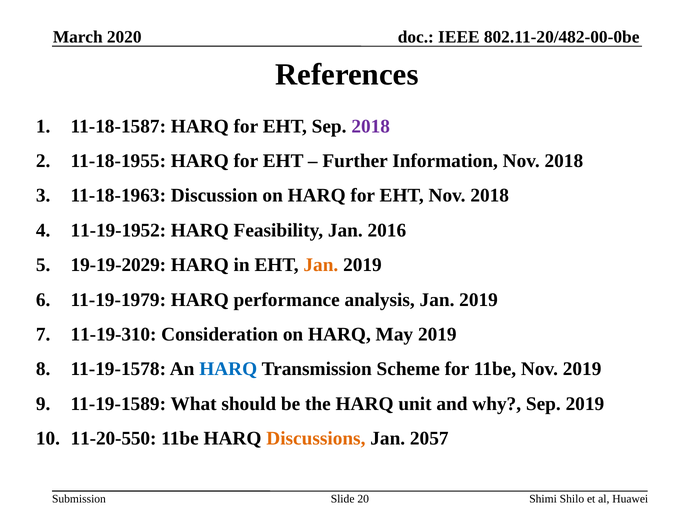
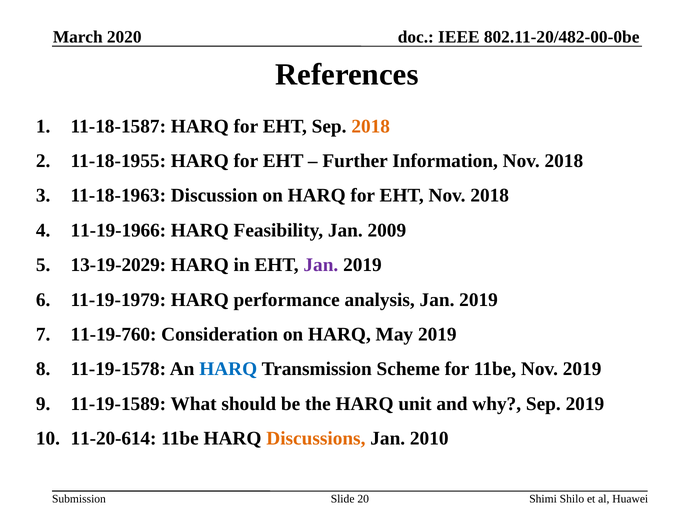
2018 colour: purple -> orange (371, 126)
11-19-1952: 11-19-1952 -> 11-19-1966 (118, 230)
2016: 2016 -> 2009 (387, 230)
19-19-2029: 19-19-2029 -> 13-19-2029 (118, 265)
Jan colour: orange -> purple (321, 265)
11-19-310: 11-19-310 -> 11-19-760 (114, 335)
11-20-550: 11-20-550 -> 11-20-614 (114, 439)
2057: 2057 -> 2010 (429, 439)
